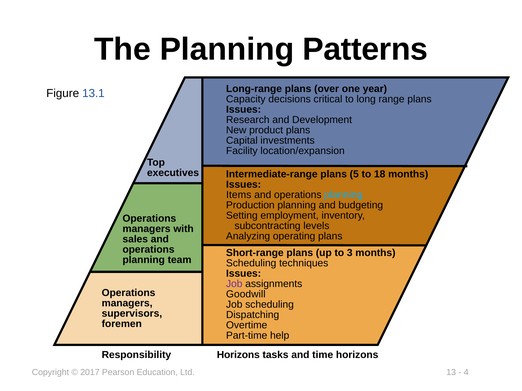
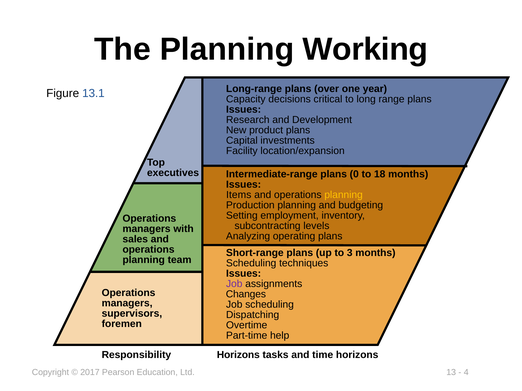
Patterns: Patterns -> Working (365, 49)
5: 5 -> 0 (354, 174)
planning colour: light blue -> yellow (344, 195)
Goodwill: Goodwill -> Changes (246, 295)
